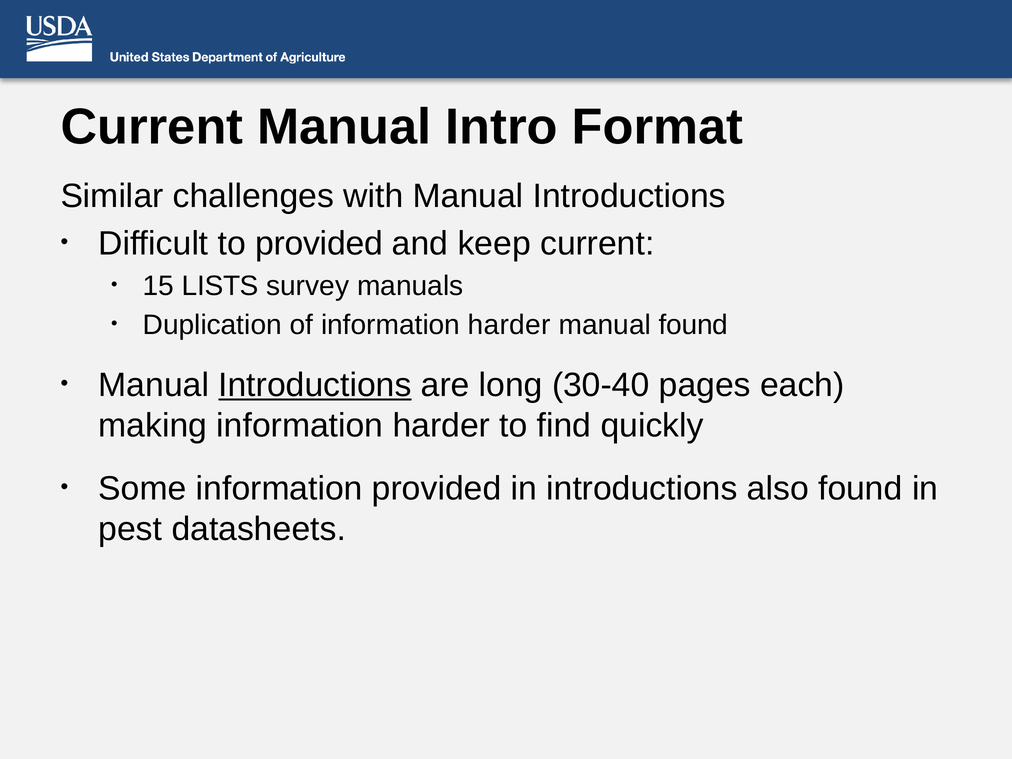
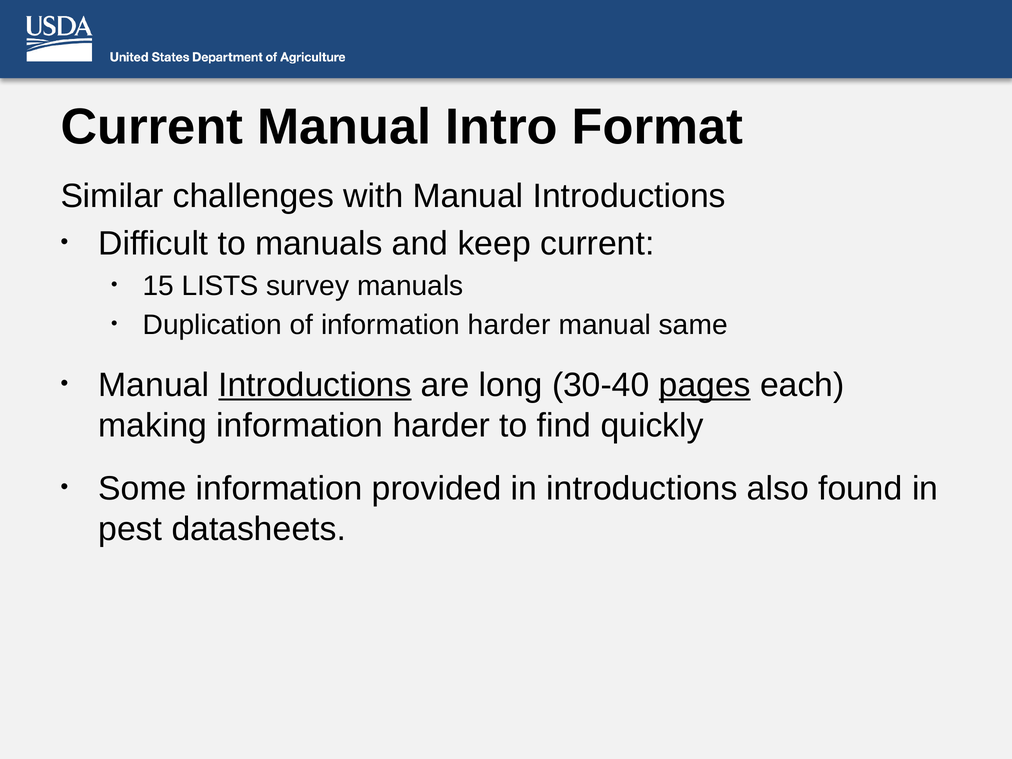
to provided: provided -> manuals (319, 243)
manual found: found -> same (693, 325)
pages underline: none -> present (705, 385)
